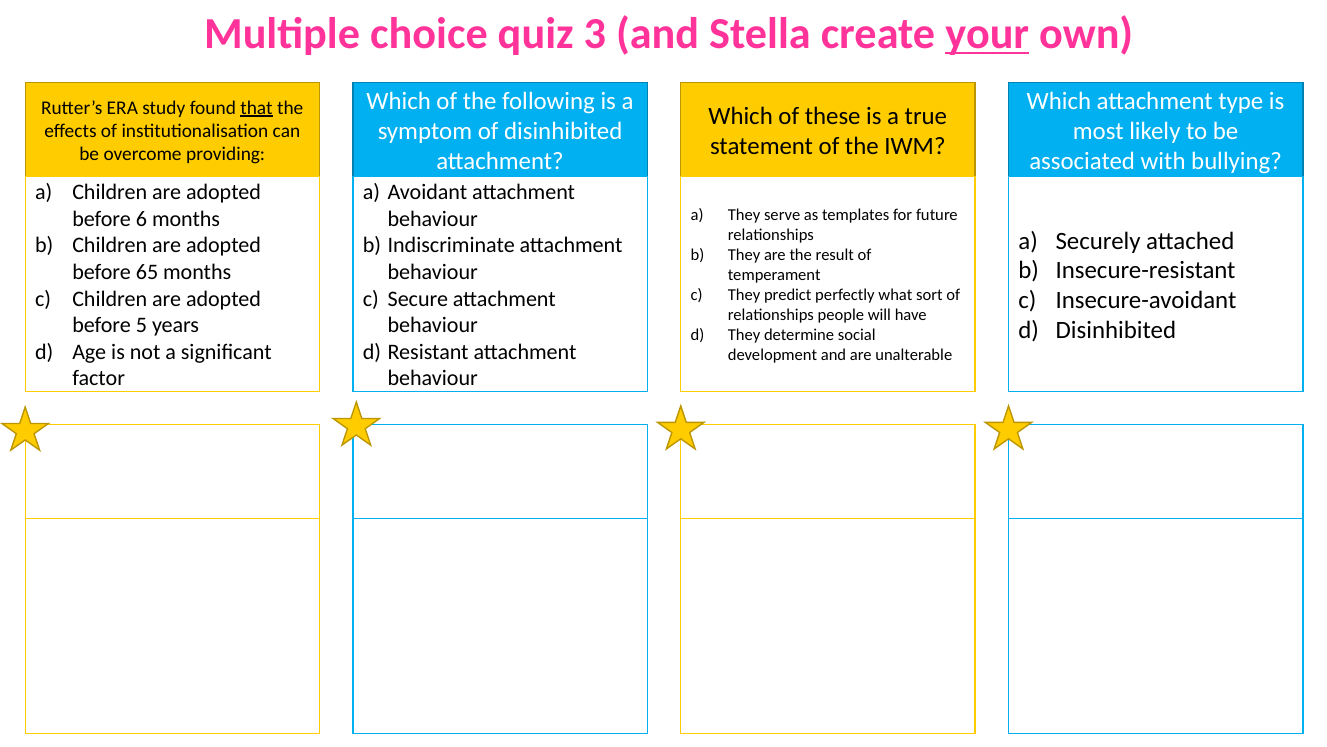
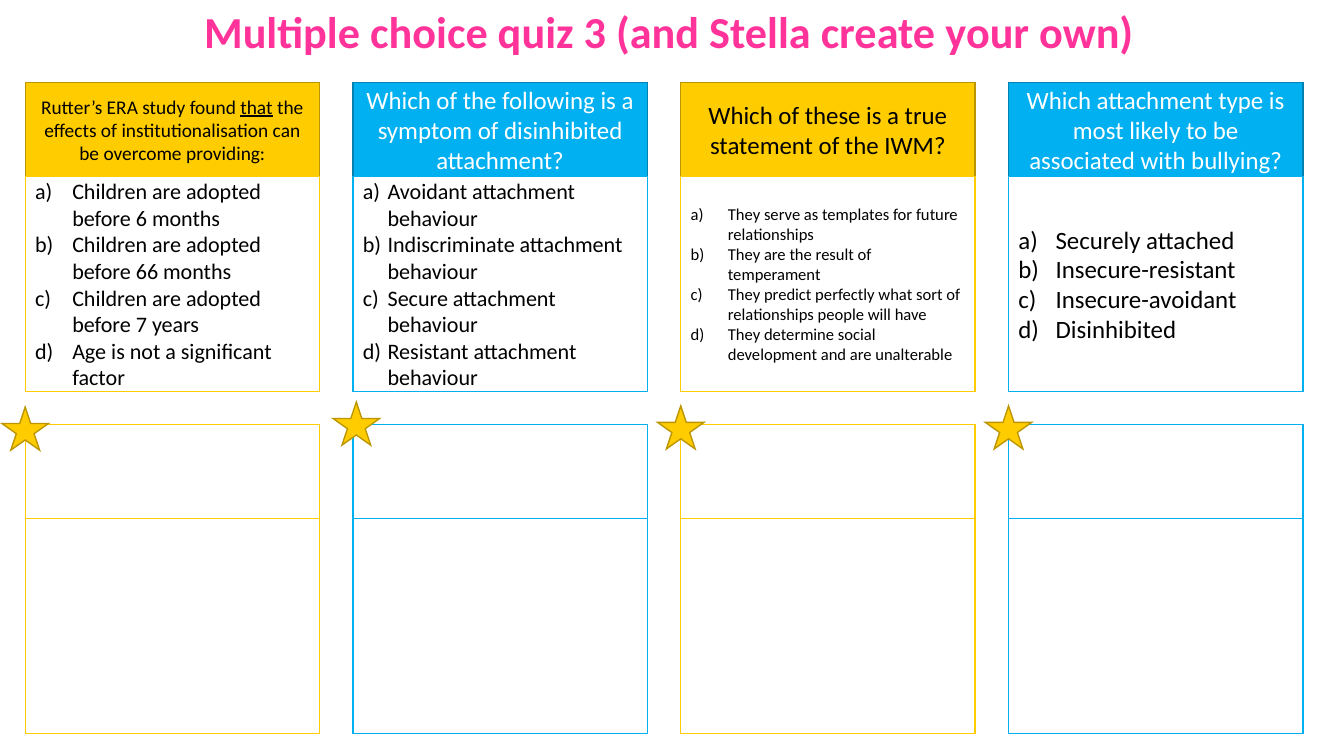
your underline: present -> none (987, 34)
65: 65 -> 66 (147, 272)
5: 5 -> 7 (141, 325)
